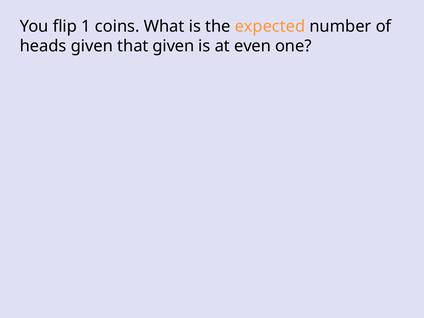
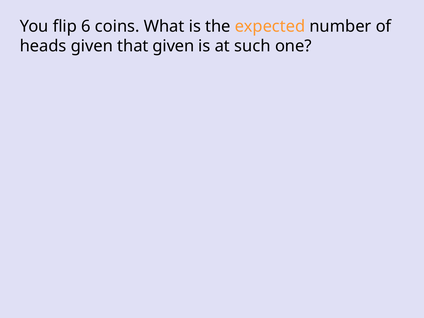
1: 1 -> 6 (86, 26)
even: even -> such (252, 46)
